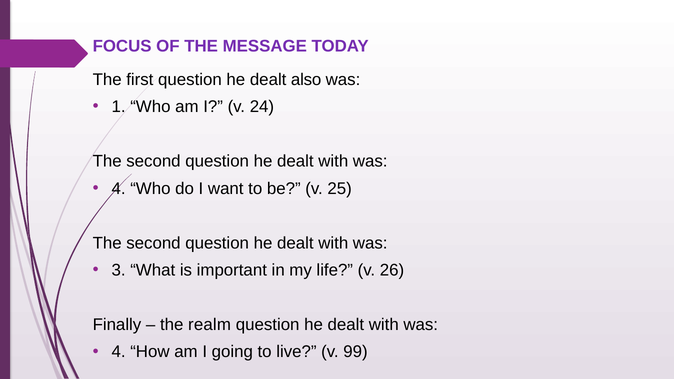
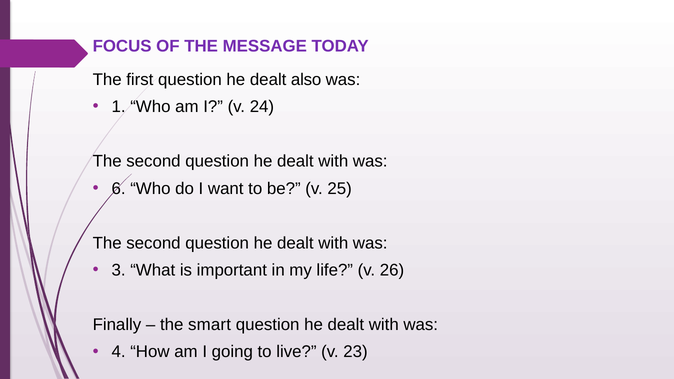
4: 4 -> 6 (119, 189)
realm: realm -> smart (210, 325)
99: 99 -> 23 (355, 352)
